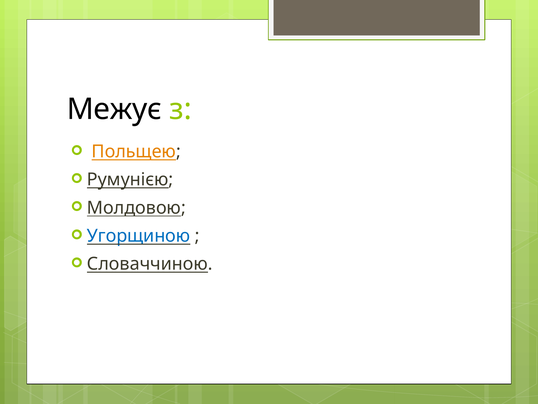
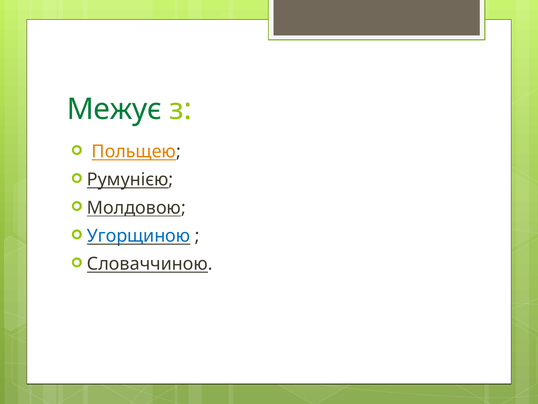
Межує colour: black -> green (114, 109)
